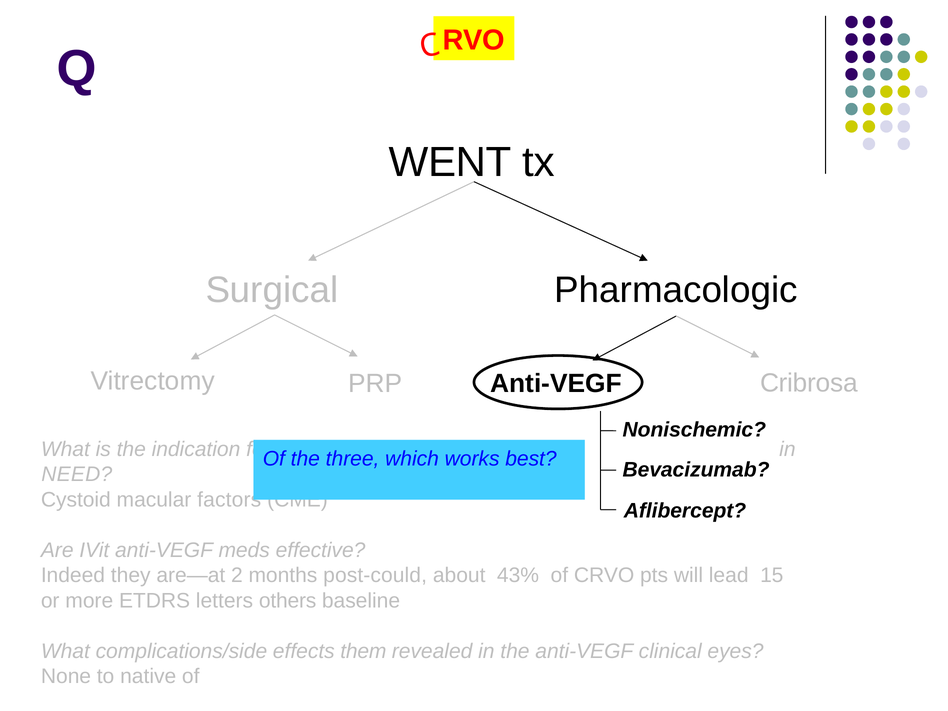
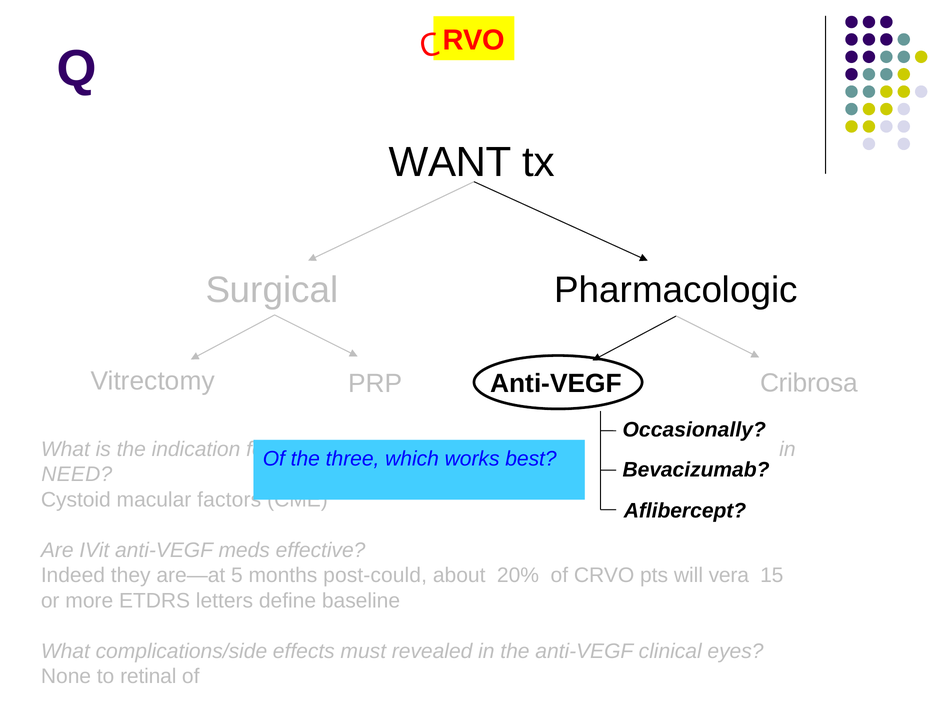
WENT: WENT -> WANT (450, 162)
Nonischemic: Nonischemic -> Occasionally (694, 430)
2: 2 -> 5 (237, 575)
43%: 43% -> 20% (518, 575)
lead: lead -> vera (729, 575)
others: others -> define (288, 601)
them: them -> must (363, 651)
native: native -> retinal (148, 677)
